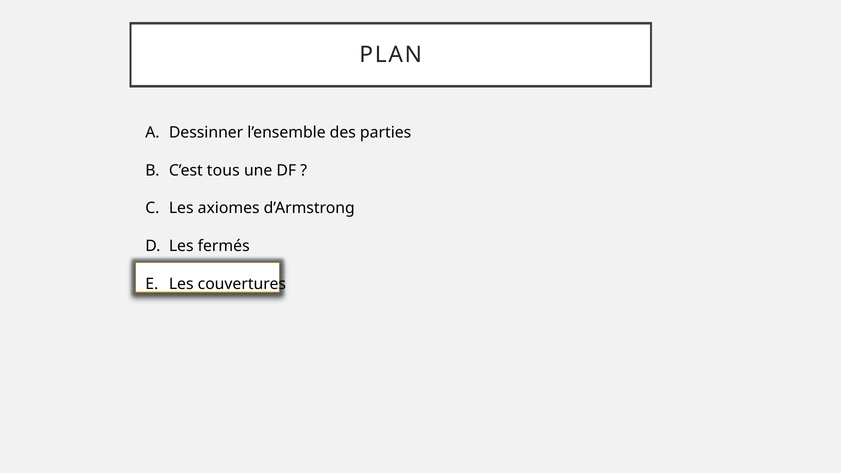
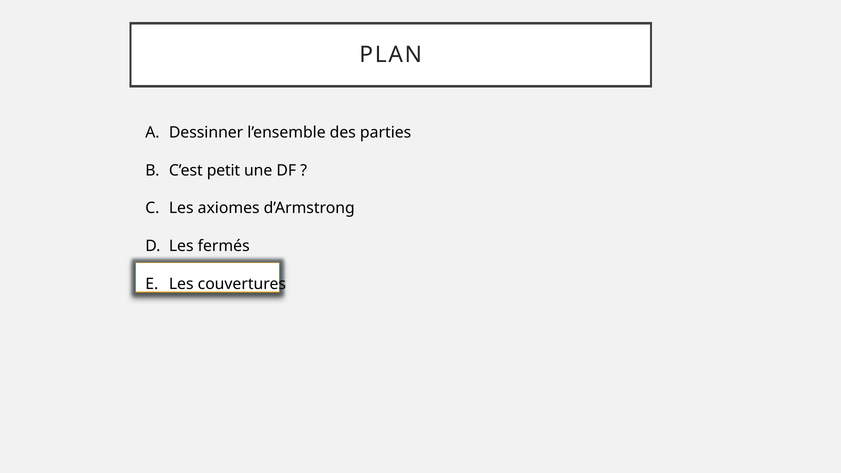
tous: tous -> petit (223, 170)
